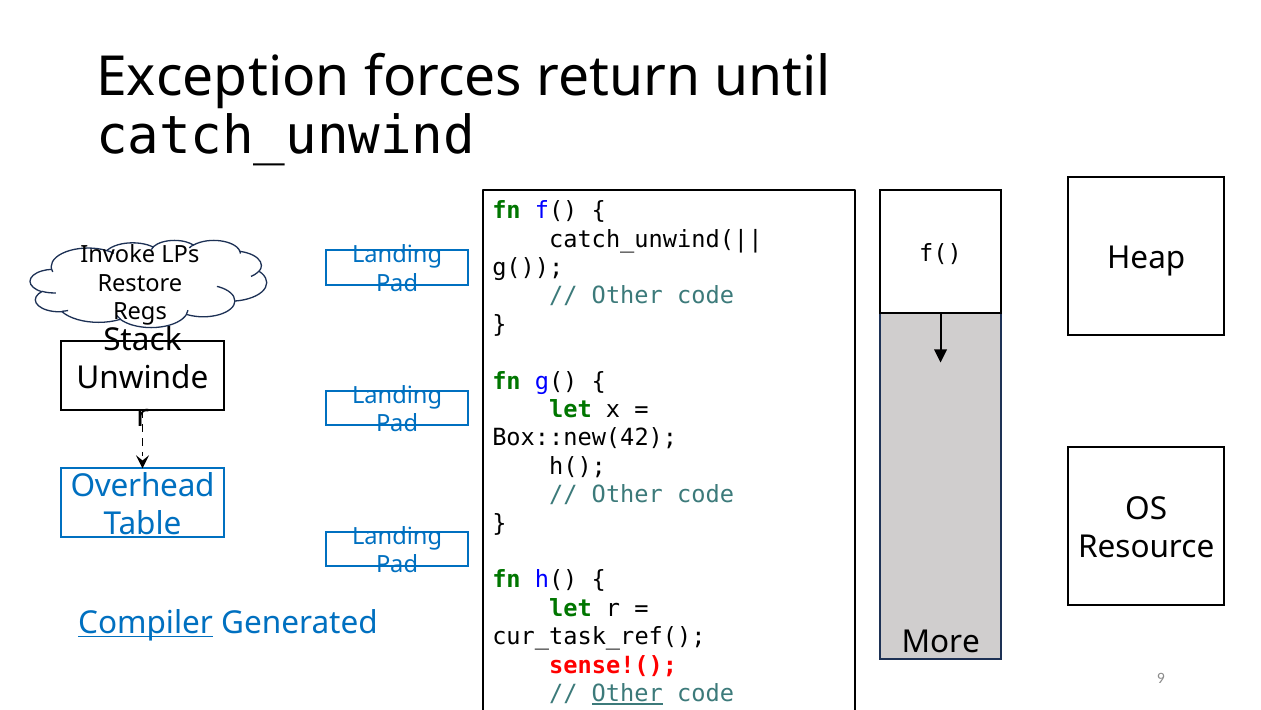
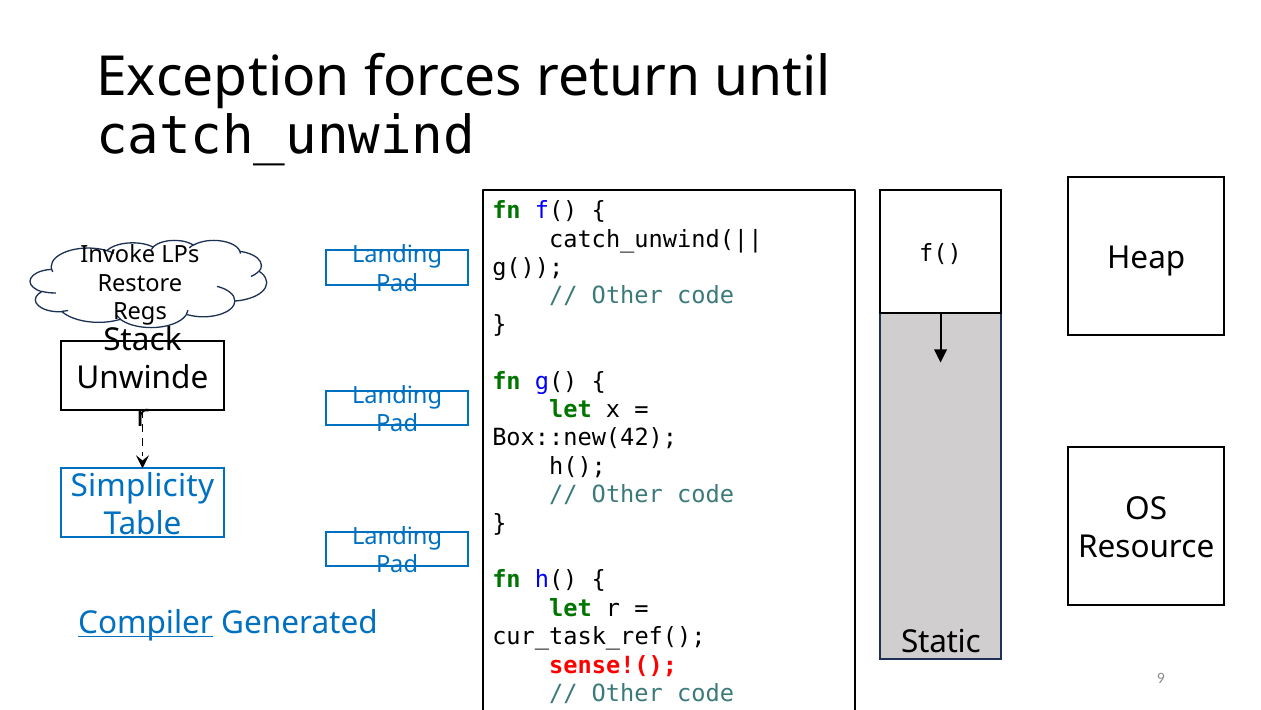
Overhead: Overhead -> Simplicity (142, 486)
More: More -> Static (941, 642)
Other underline: present -> none (627, 693)
